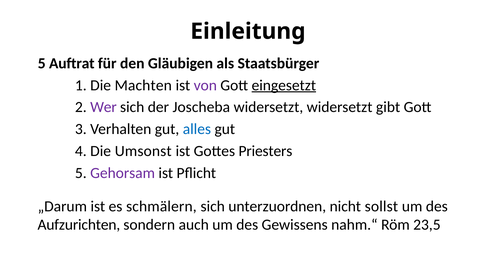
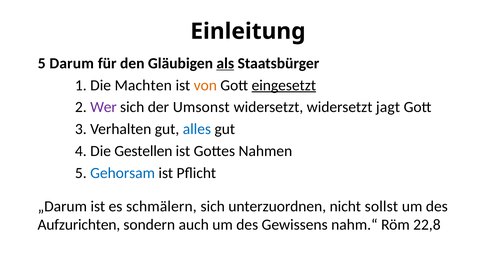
Auftrat: Auftrat -> Darum (72, 63)
als underline: none -> present (225, 63)
von colour: purple -> orange (205, 85)
Joscheba: Joscheba -> Umsonst (201, 107)
gibt: gibt -> jagt (388, 107)
Umsonst: Umsonst -> Gestellen (143, 151)
Priesters: Priesters -> Nahmen (265, 151)
Gehorsam colour: purple -> blue (123, 173)
23,5: 23,5 -> 22,8 (427, 225)
